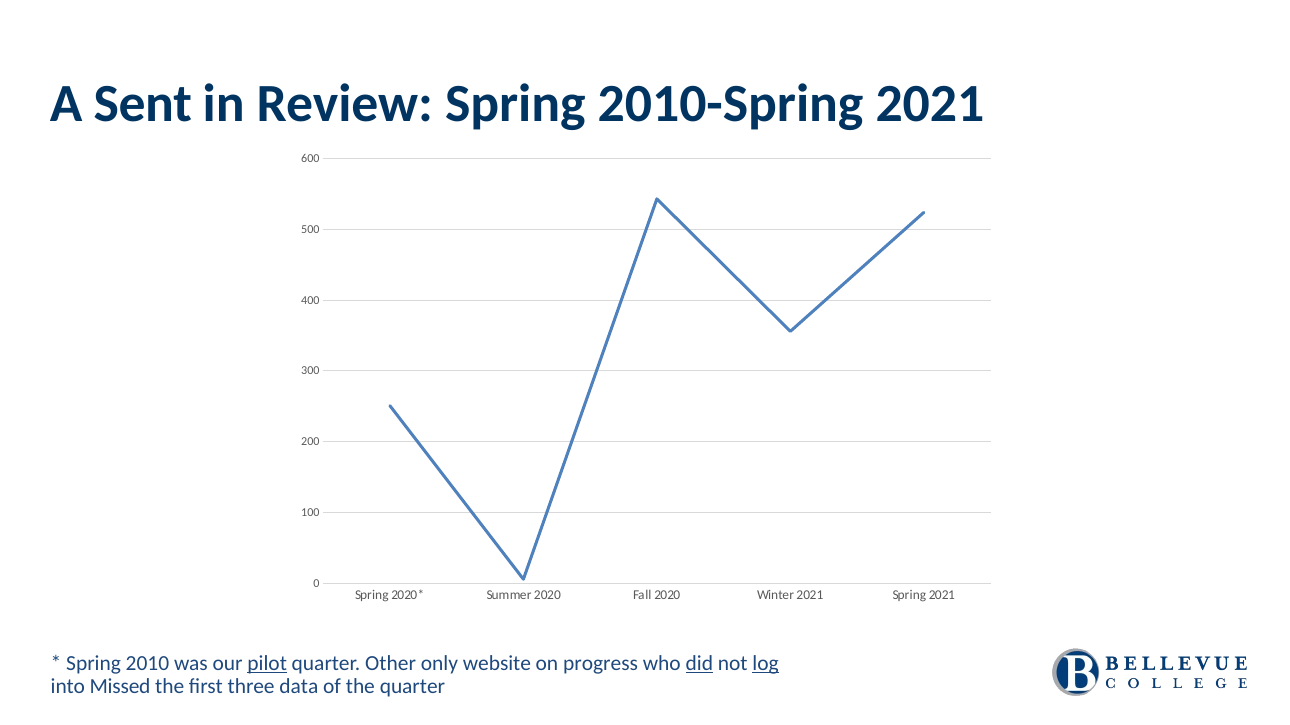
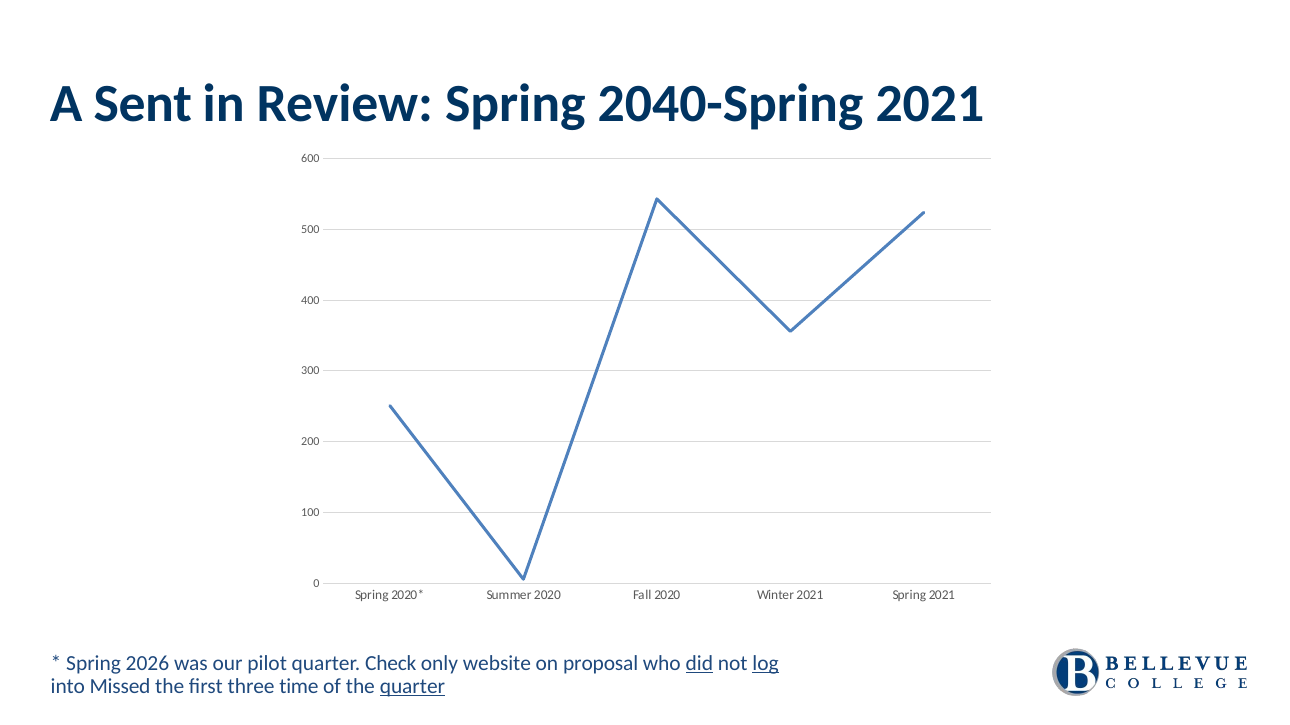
2010-Spring: 2010-Spring -> 2040-Spring (731, 104)
2010: 2010 -> 2026 (147, 664)
pilot underline: present -> none (267, 664)
Other: Other -> Check (391, 664)
progress: progress -> proposal (601, 664)
data: data -> time (299, 687)
quarter underline: none -> present (412, 687)
